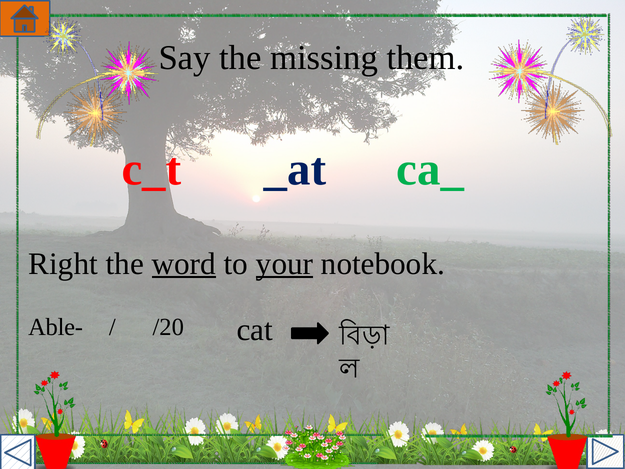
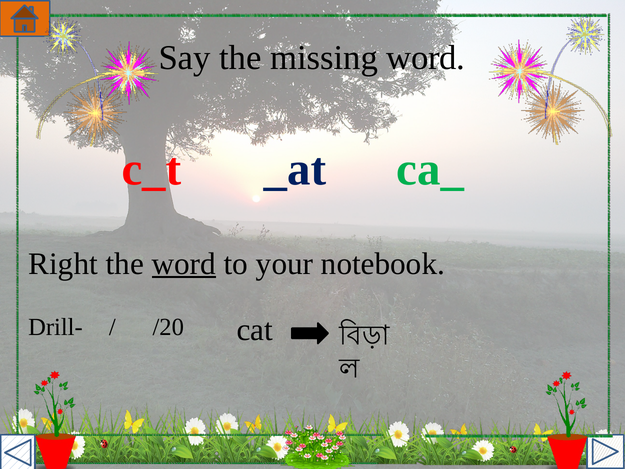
missing them: them -> word (426, 58)
your underline: present -> none (285, 264)
Able-: Able- -> Drill- (55, 327)
